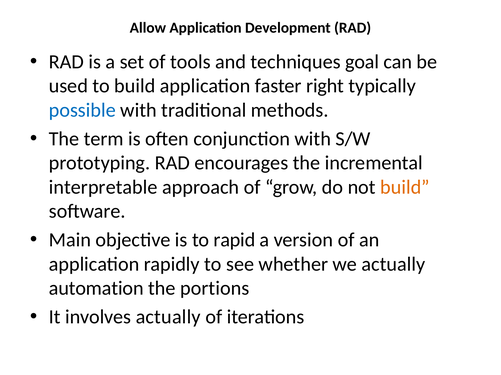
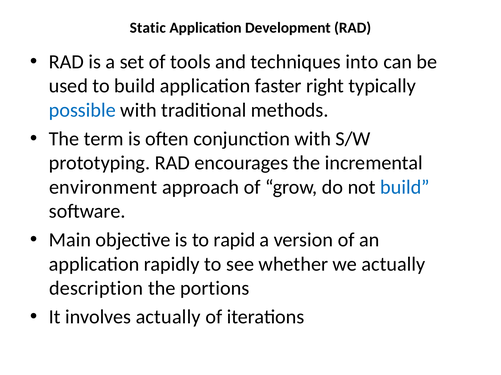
Allow: Allow -> Static (148, 28)
goal: goal -> into (362, 62)
interpretable: interpretable -> environment (103, 188)
build colour: orange -> blue (405, 188)
automation: automation -> description (96, 289)
